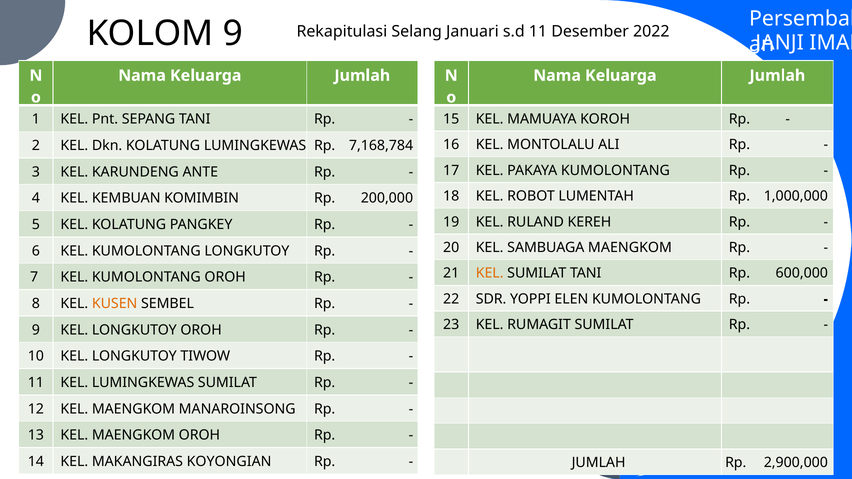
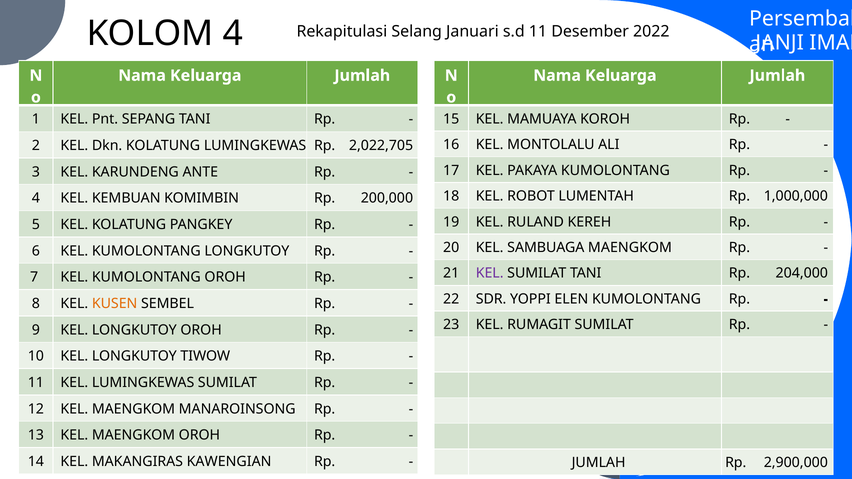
KOLOM 9: 9 -> 4 (233, 34)
7,168,784: 7,168,784 -> 2,022,705 (381, 146)
KEL colour: orange -> purple (490, 273)
600,000: 600,000 -> 204,000 (802, 273)
KOYONGIAN: KOYONGIAN -> KAWENGIAN (229, 462)
